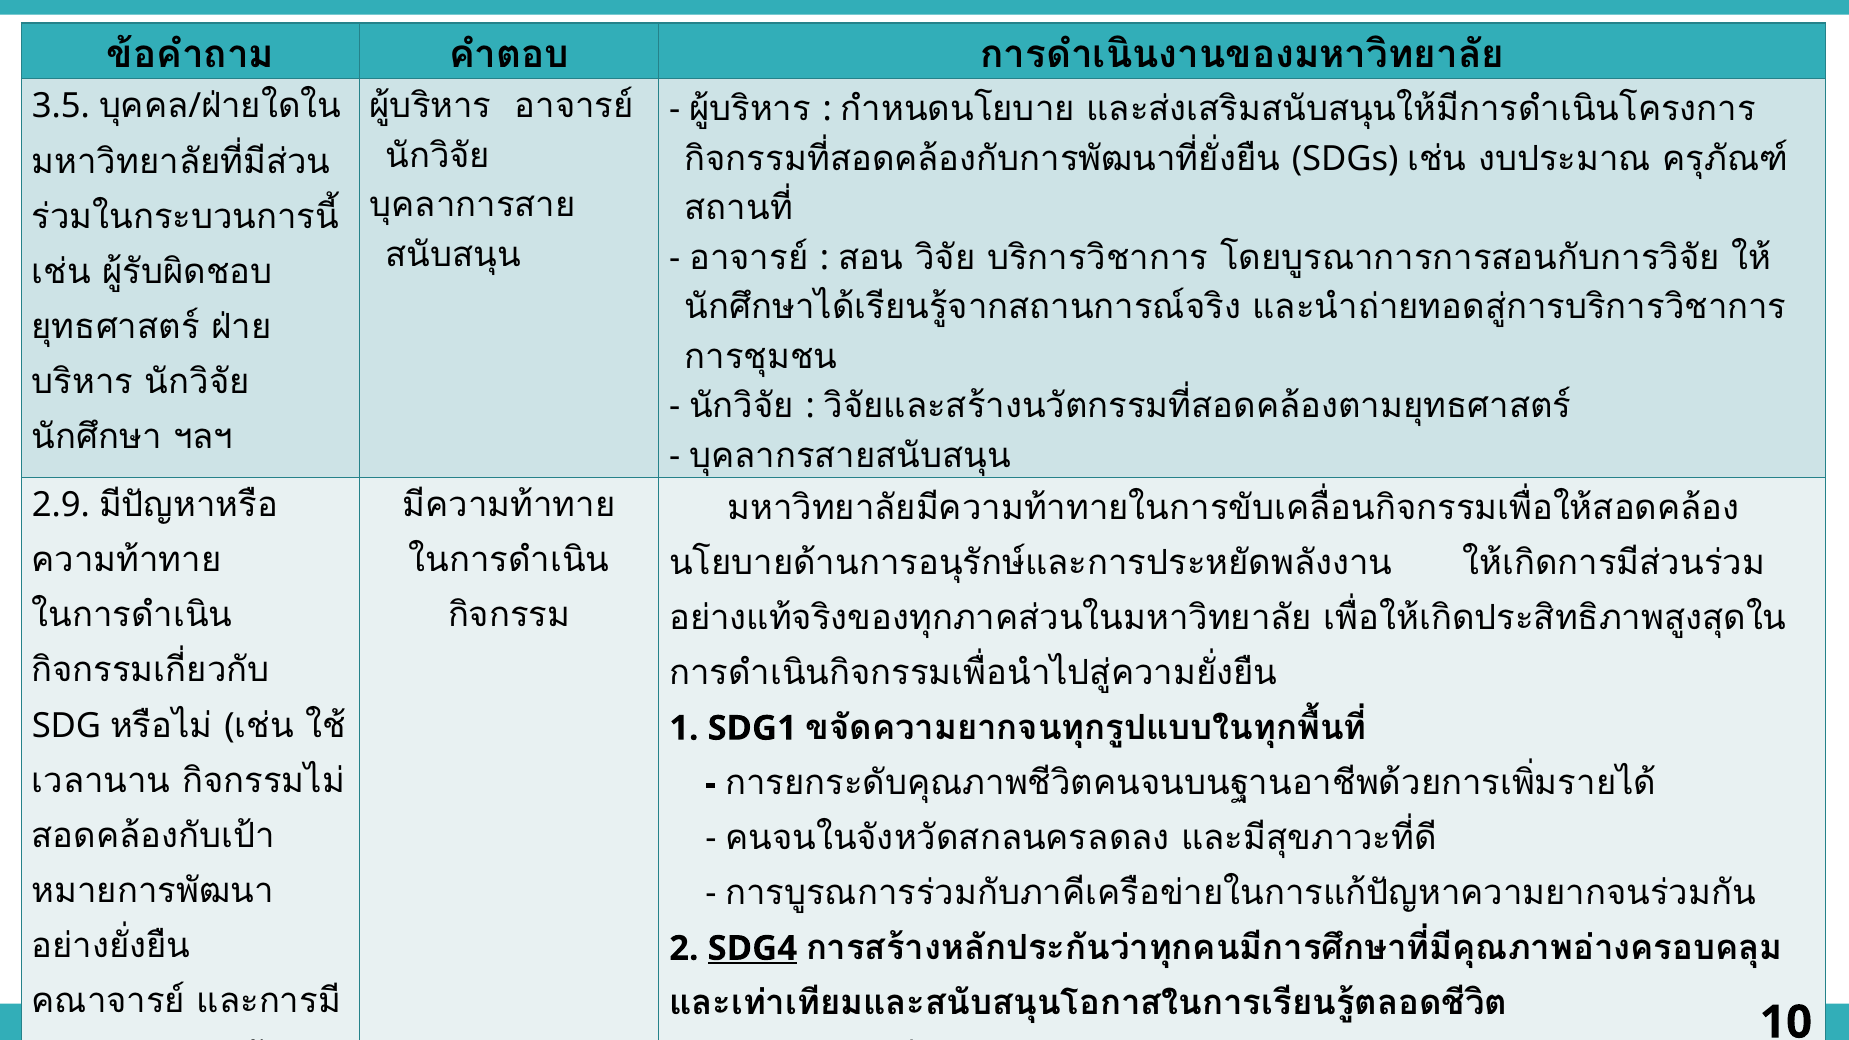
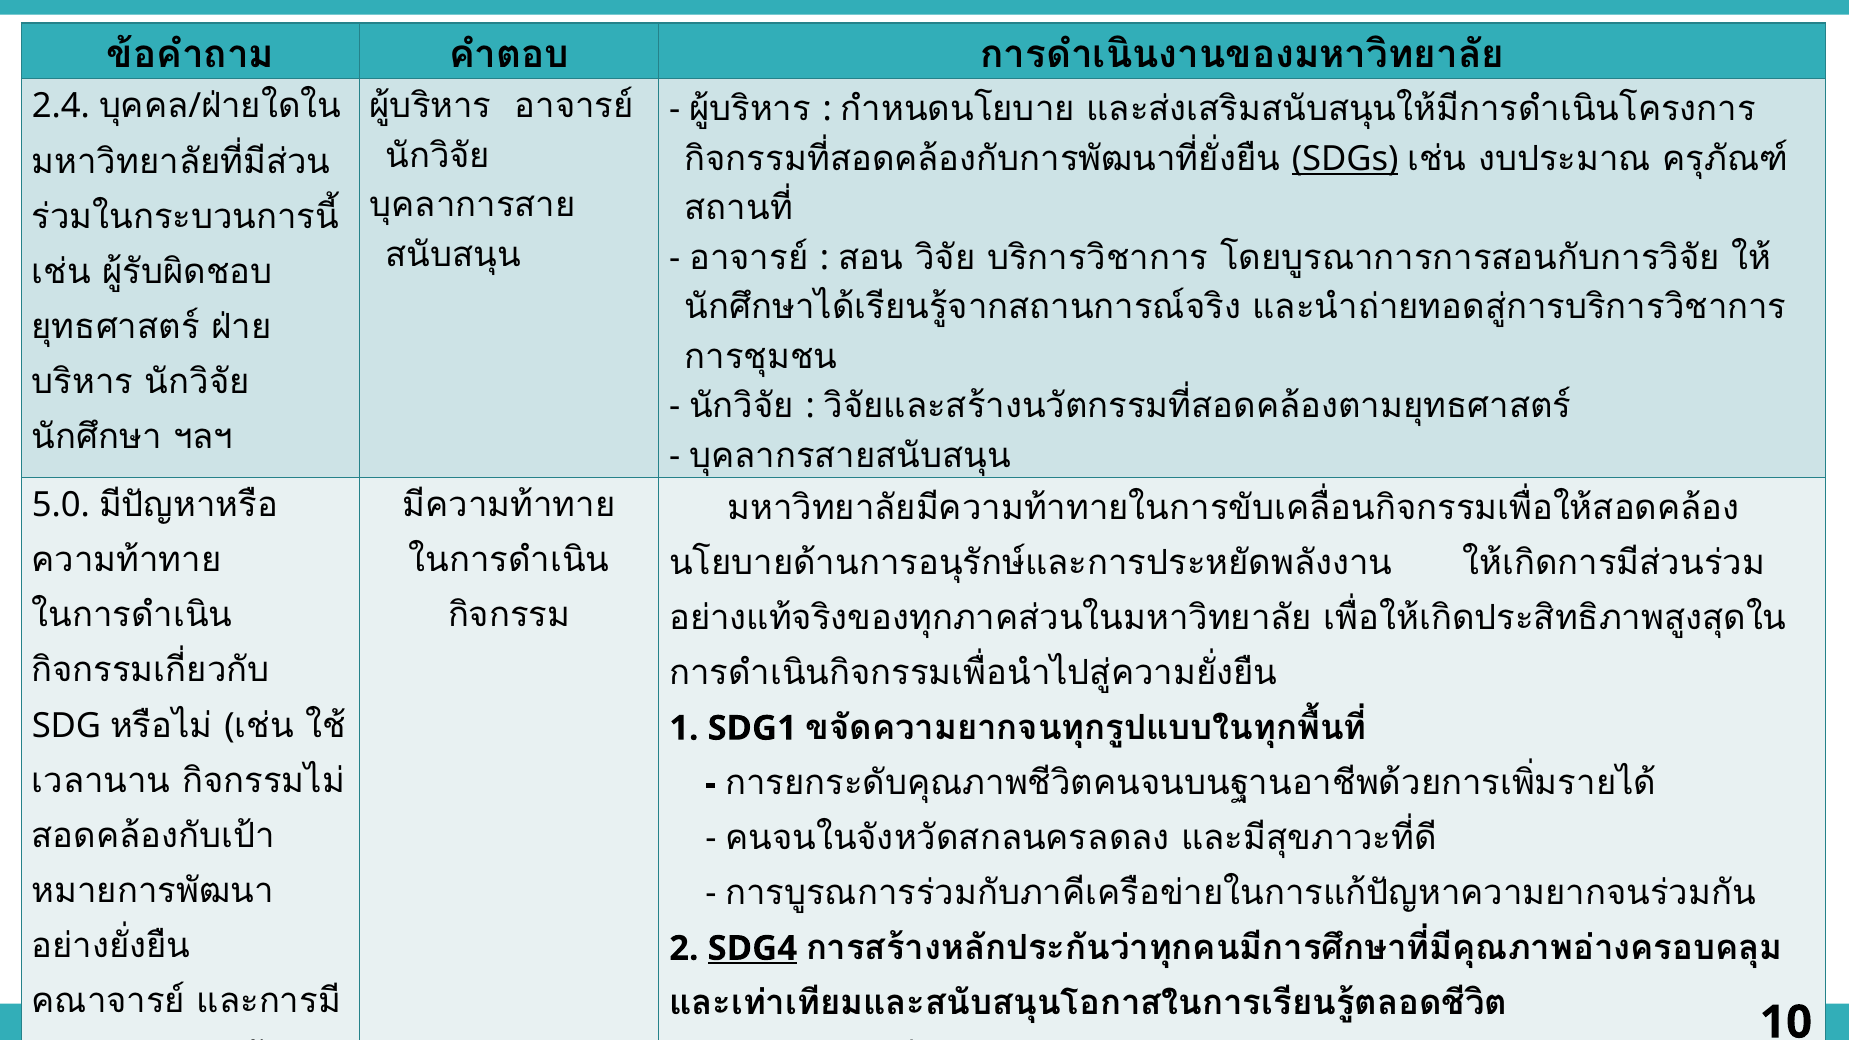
3.5: 3.5 -> 2.4 (61, 107)
SDGs underline: none -> present (1345, 159)
2.9: 2.9 -> 5.0 (61, 505)
